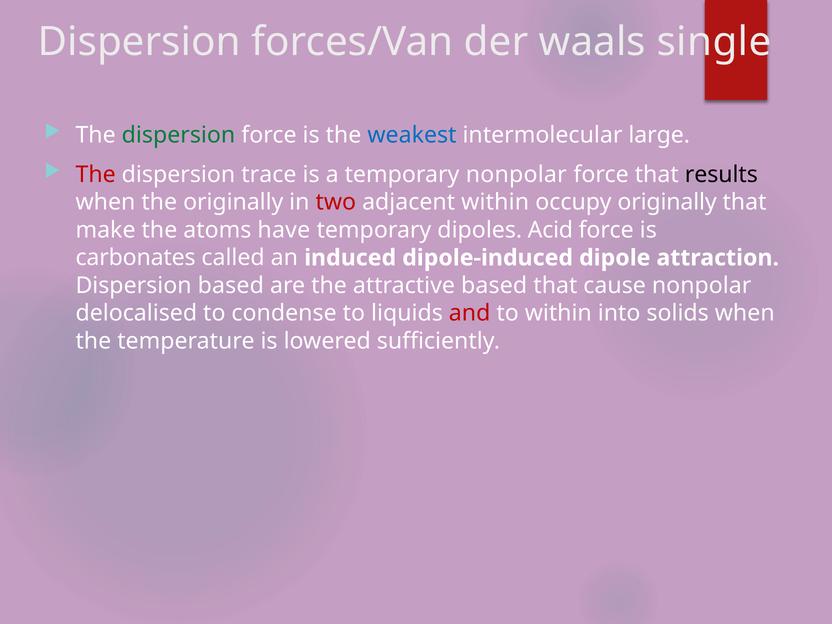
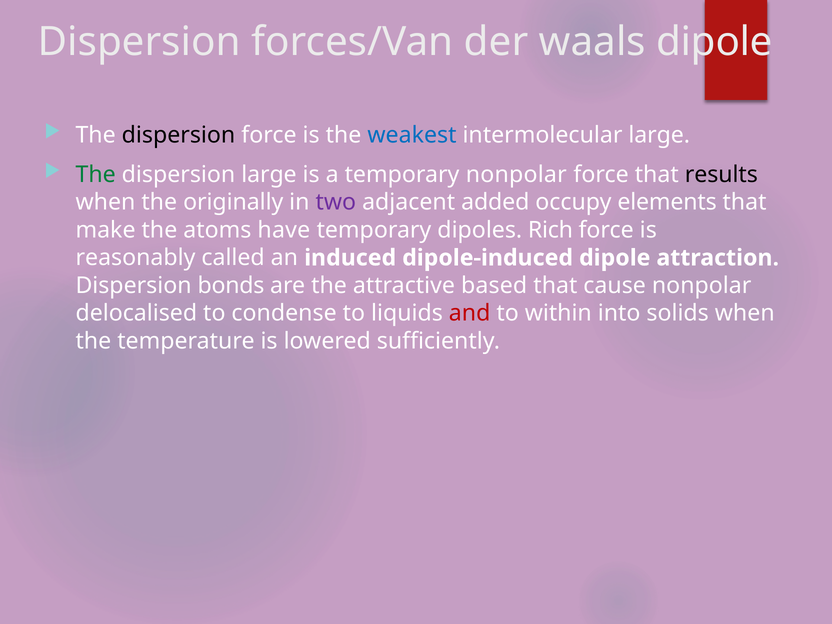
waals single: single -> dipole (714, 42)
dispersion colour: green -> black (178, 135)
The colour: red -> green (96, 174)
dispersion trace: trace -> large (269, 174)
two colour: red -> purple (336, 202)
adjacent within: within -> added (495, 202)
occupy originally: originally -> elements (667, 202)
Acid: Acid -> Rich (550, 230)
carbonates: carbonates -> reasonably (135, 258)
Dispersion based: based -> bonds (231, 286)
